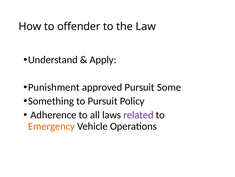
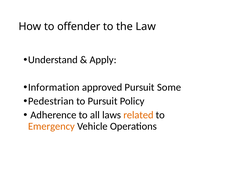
Punishment: Punishment -> Information (54, 87)
Something: Something -> Pedestrian (51, 101)
related colour: purple -> orange (138, 114)
